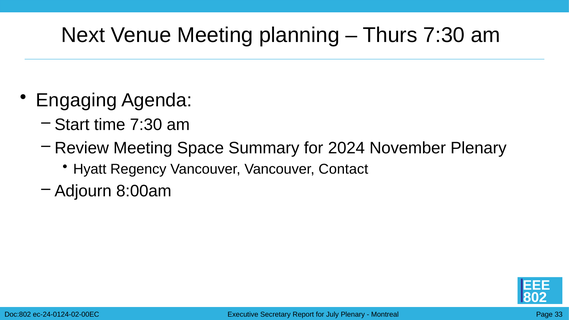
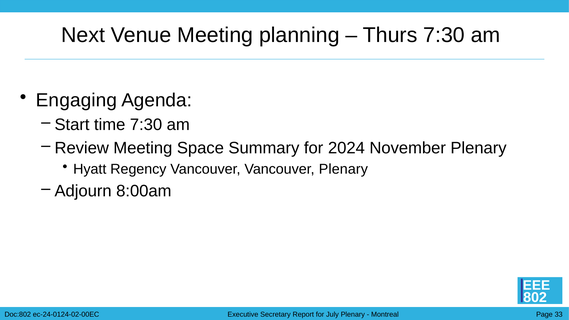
Vancouver Contact: Contact -> Plenary (343, 169)
